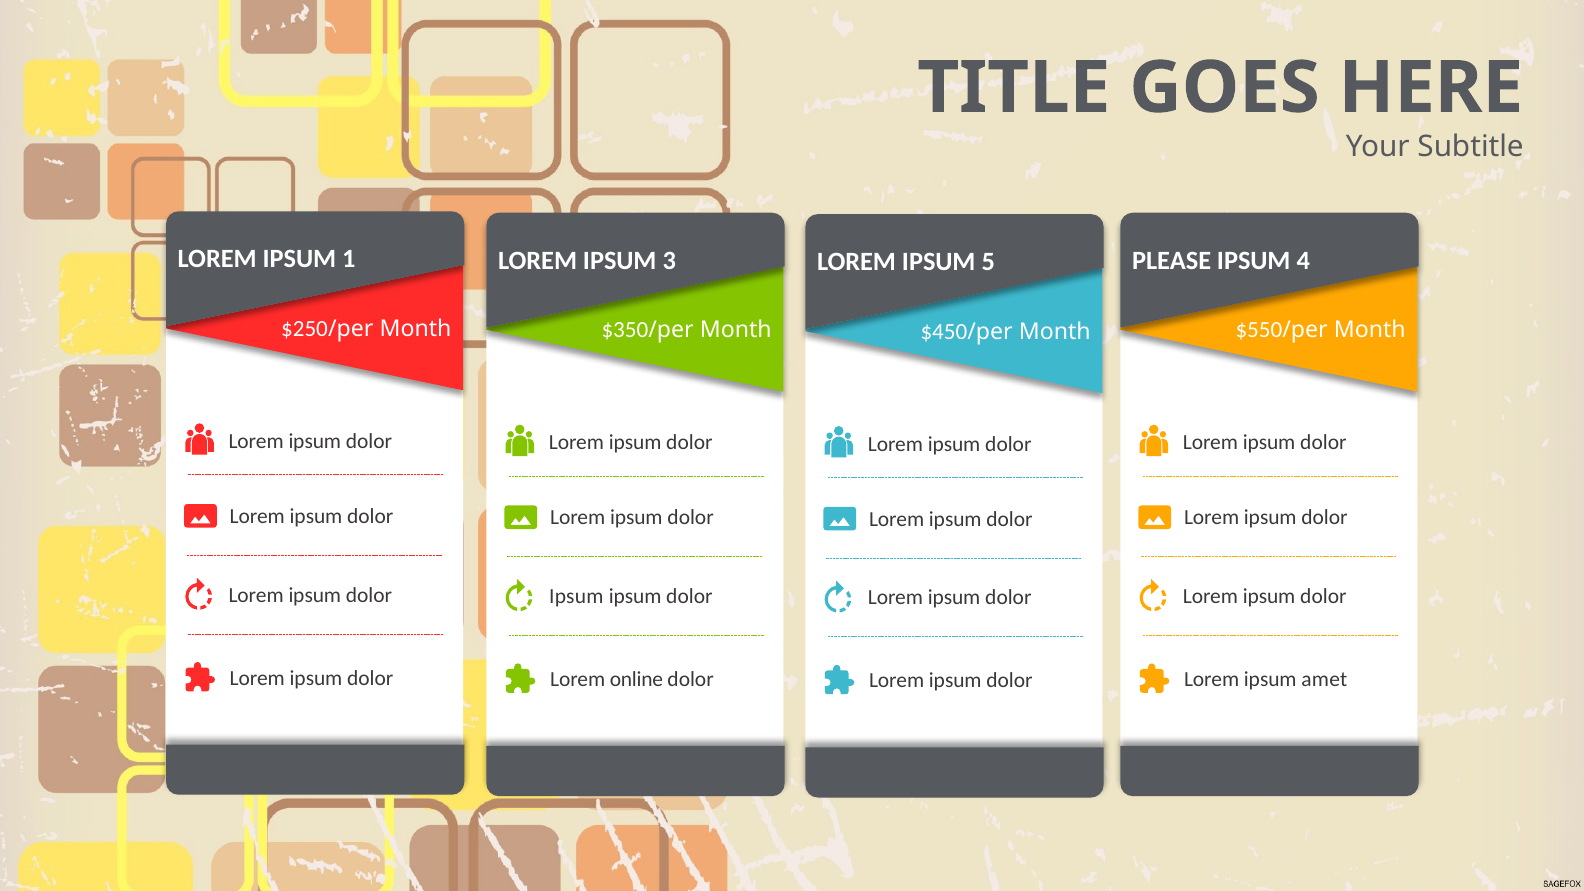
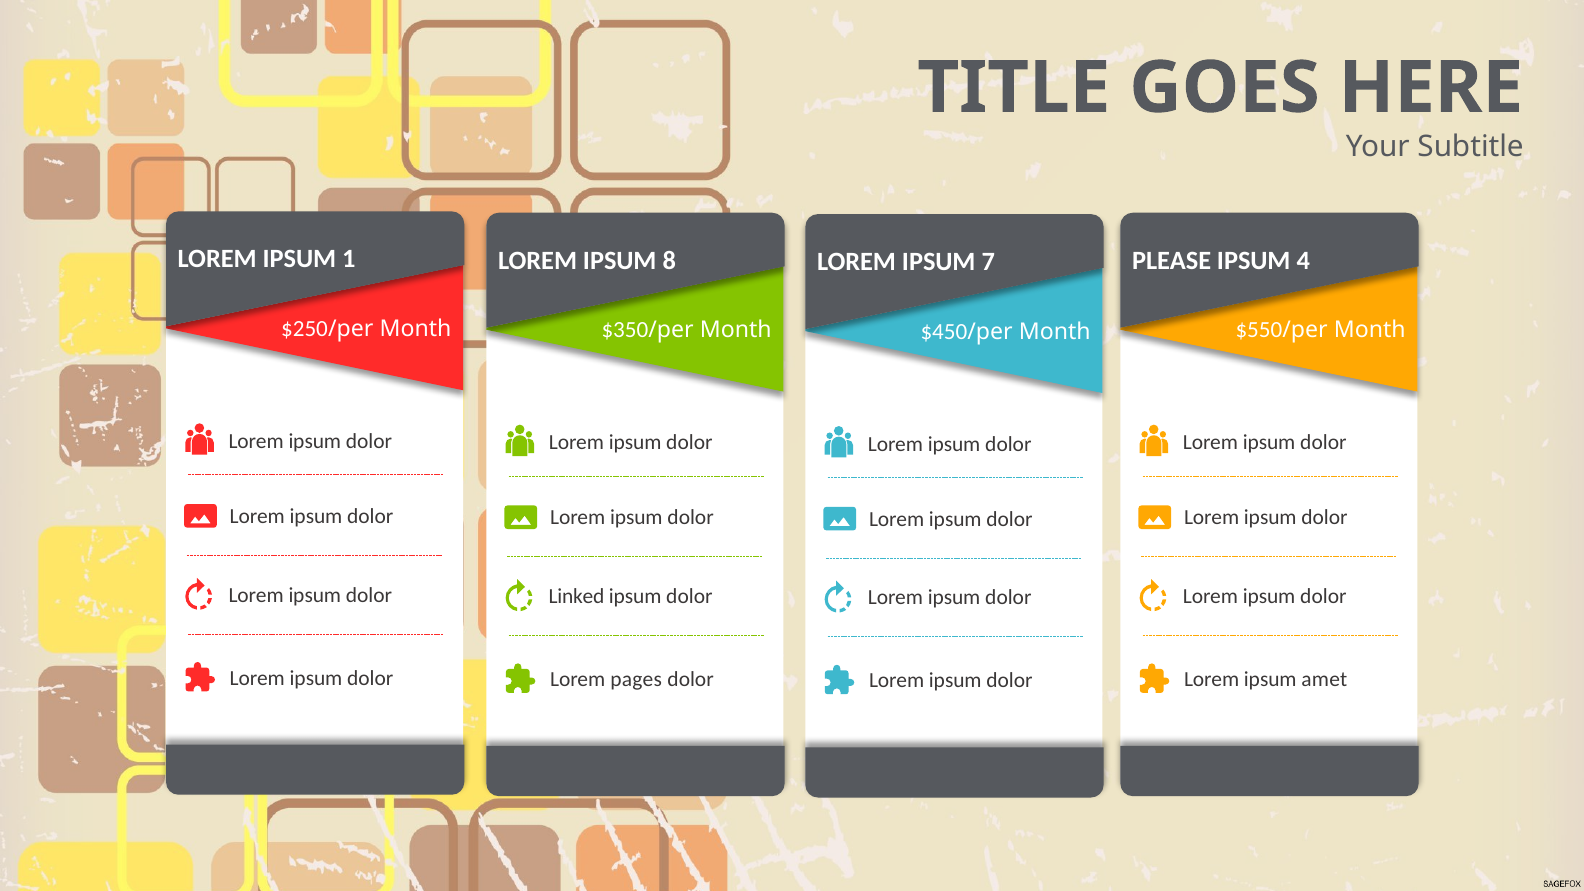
3: 3 -> 8 (669, 260)
5: 5 -> 7 (988, 262)
Ipsum: Ipsum -> Linked (577, 596)
online: online -> pages (636, 679)
